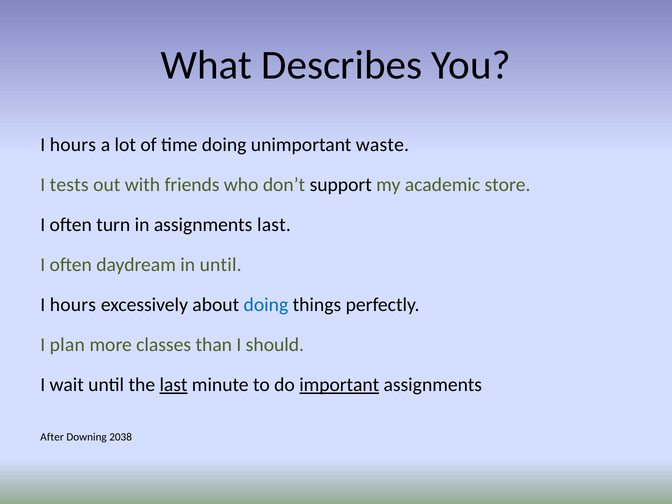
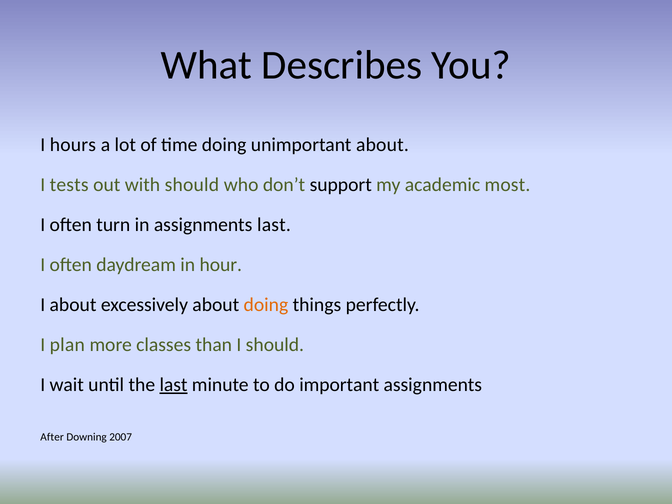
unimportant waste: waste -> about (382, 145)
with friends: friends -> should (192, 185)
store: store -> most (507, 185)
in until: until -> hour (221, 265)
hours: hours -> about (73, 305)
doing colour: blue -> orange (266, 305)
important underline: present -> none (339, 385)
2038: 2038 -> 2007 (121, 437)
